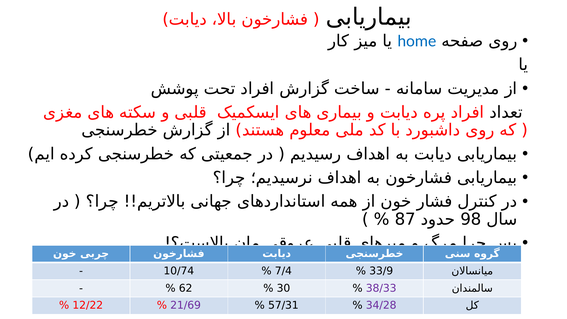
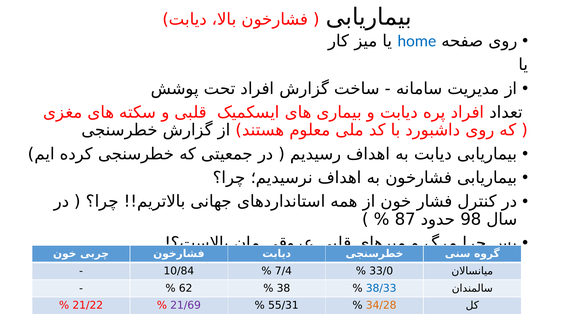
10/74: 10/74 -> 10/84 (179, 271)
33/9: 33/9 -> 33/0 (381, 271)
30: 30 -> 38 (283, 288)
38/33 colour: purple -> blue (381, 288)
12/22: 12/22 -> 21/22 (88, 305)
57/31: 57/31 -> 55/31 (283, 305)
34/28 colour: purple -> orange (381, 305)
